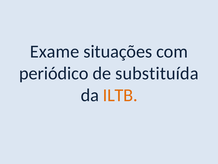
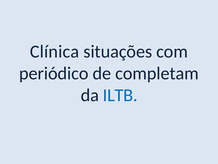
Exame: Exame -> Clínica (55, 51)
substituída: substituída -> completam (157, 73)
ILTB colour: orange -> blue (120, 95)
